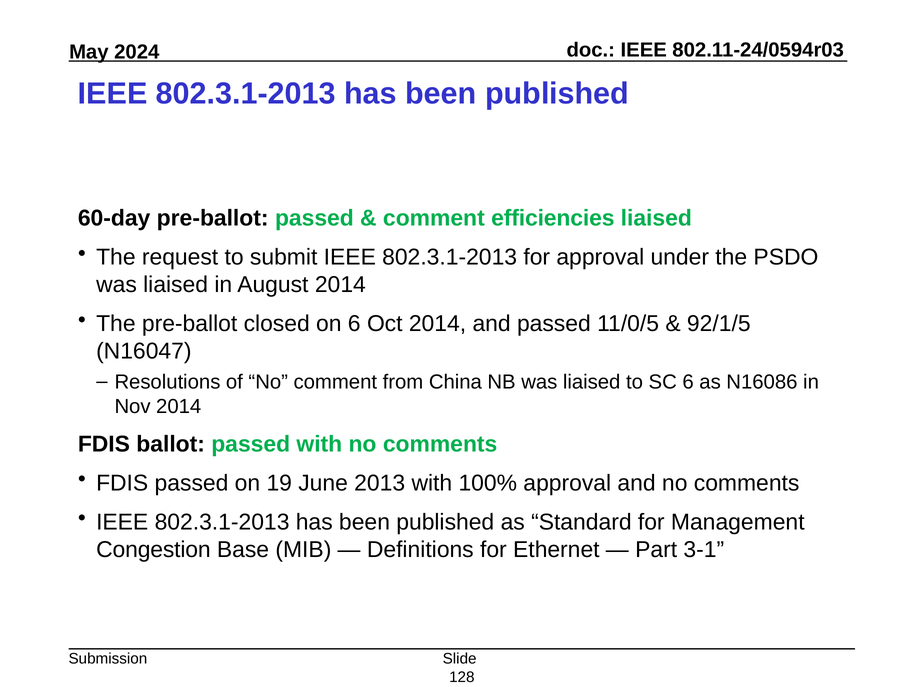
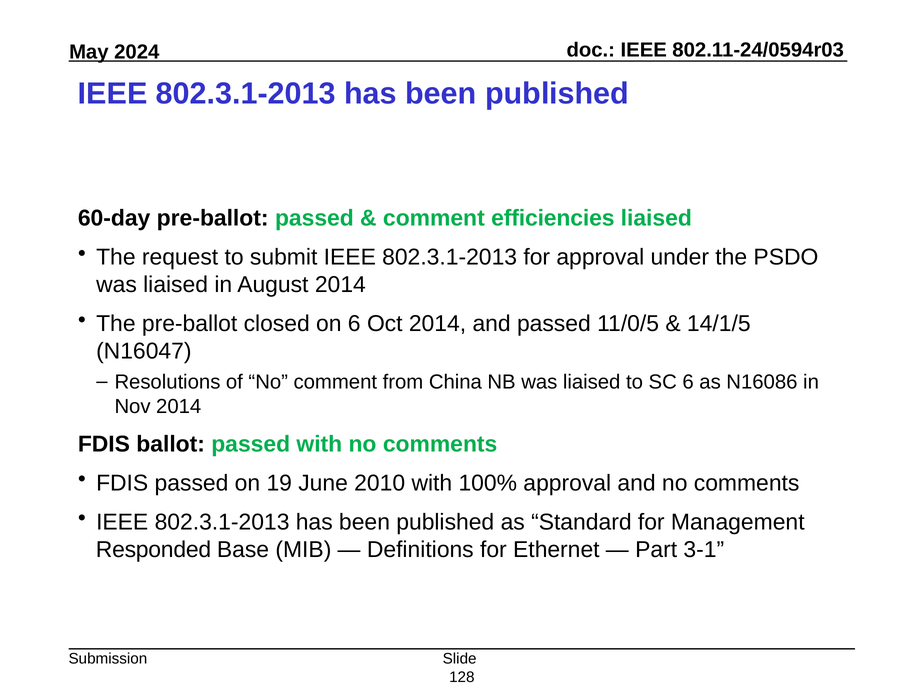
92/1/5: 92/1/5 -> 14/1/5 (719, 324)
2013: 2013 -> 2010 (380, 483)
Congestion: Congestion -> Responded (153, 550)
